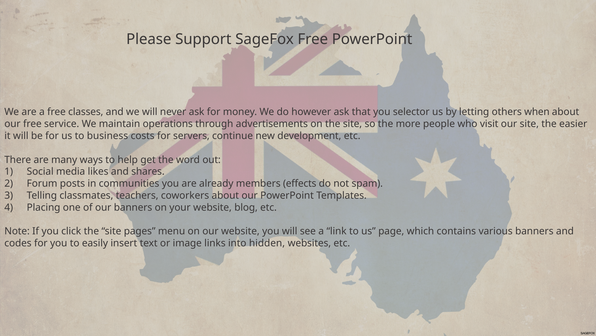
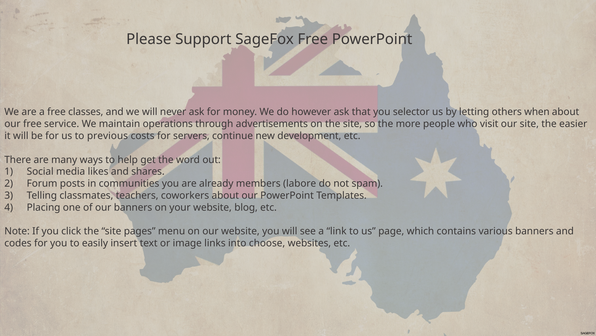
business: business -> previous (107, 136)
effects: effects -> labore (300, 183)
hidden: hidden -> choose (267, 243)
